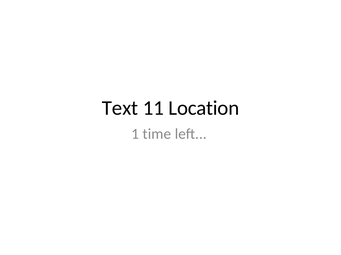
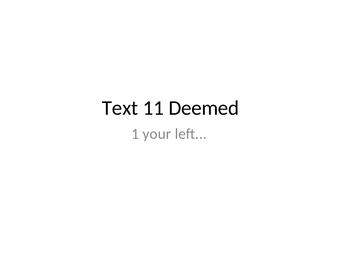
Location: Location -> Deemed (204, 108)
time: time -> your (157, 134)
